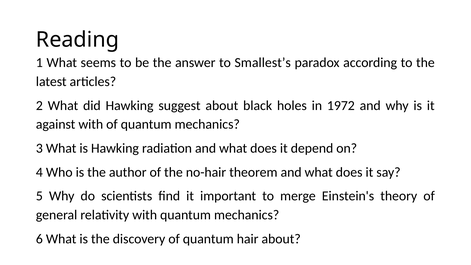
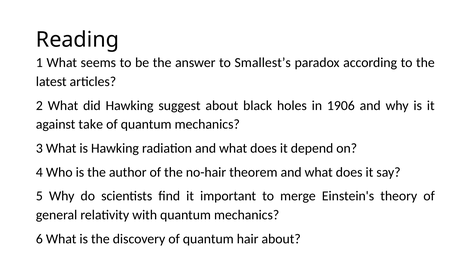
1972: 1972 -> 1906 (341, 105)
against with: with -> take (91, 124)
